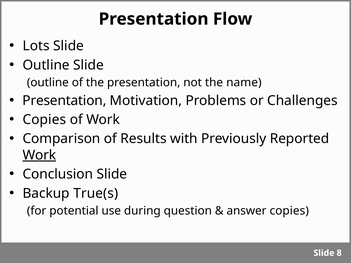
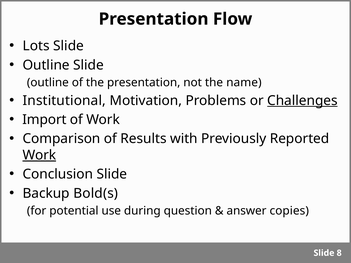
Presentation: Presentation -> Institutional (64, 101)
Challenges underline: none -> present (302, 101)
Copies: Copies -> Import (44, 120)
True(s: True(s -> Bold(s (96, 194)
